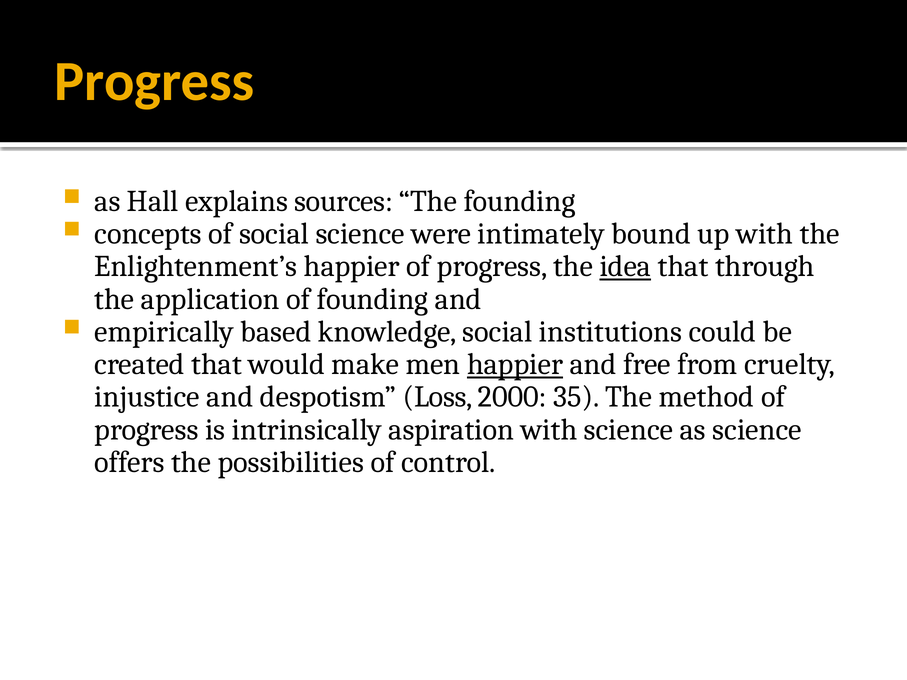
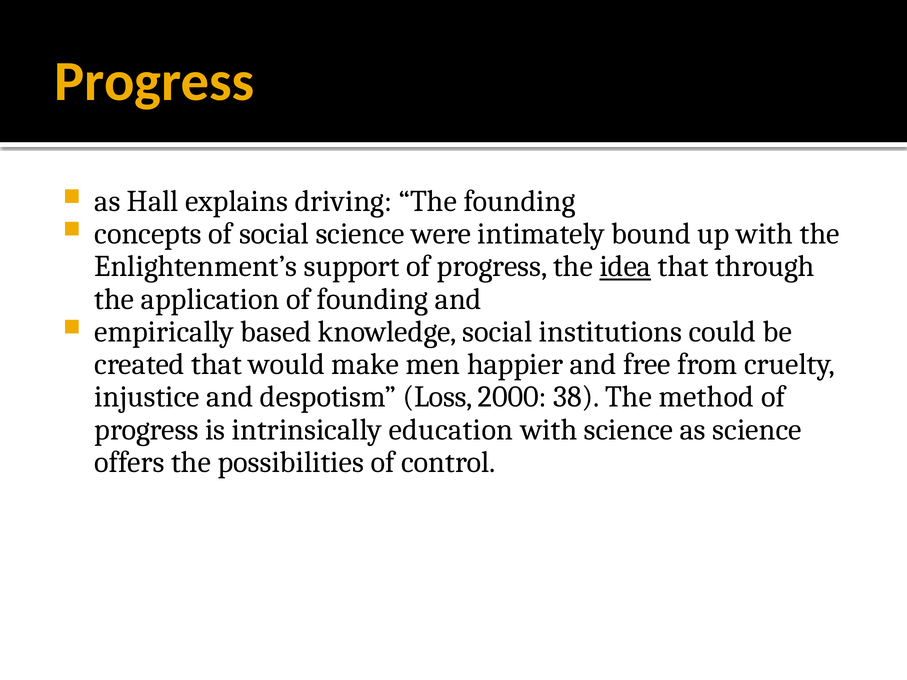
sources: sources -> driving (344, 201)
Enlightenment’s happier: happier -> support (352, 267)
happier underline: present -> none (515, 364)
35: 35 -> 38 (576, 397)
aspiration: aspiration -> education (451, 430)
